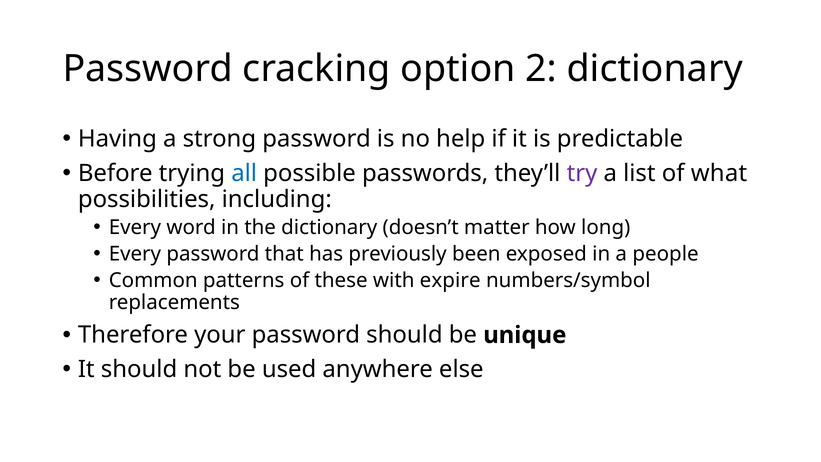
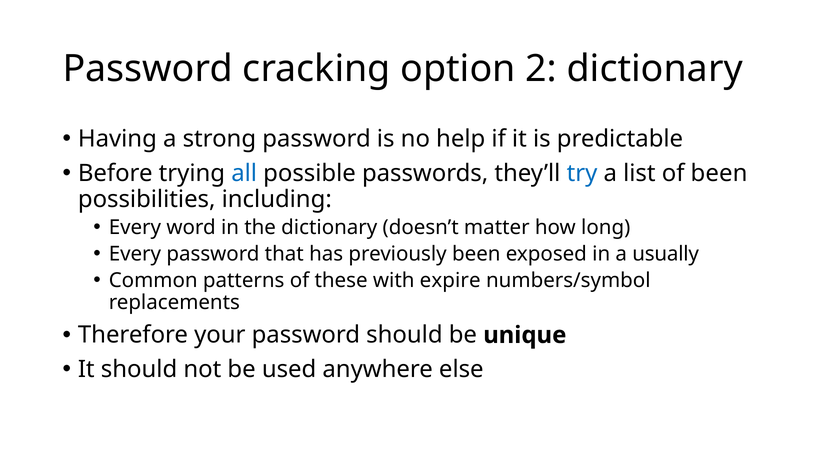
try colour: purple -> blue (582, 173)
of what: what -> been (719, 173)
people: people -> usually (666, 254)
